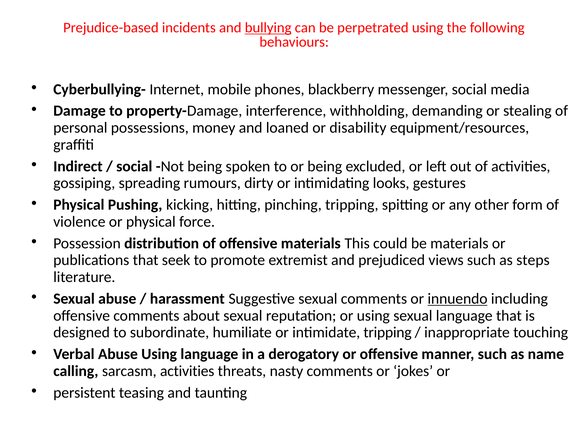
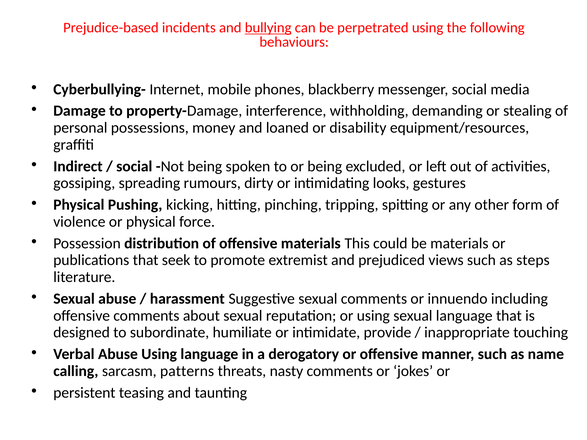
innuendo underline: present -> none (458, 299)
intimidate tripping: tripping -> provide (387, 333)
sarcasm activities: activities -> patterns (187, 371)
